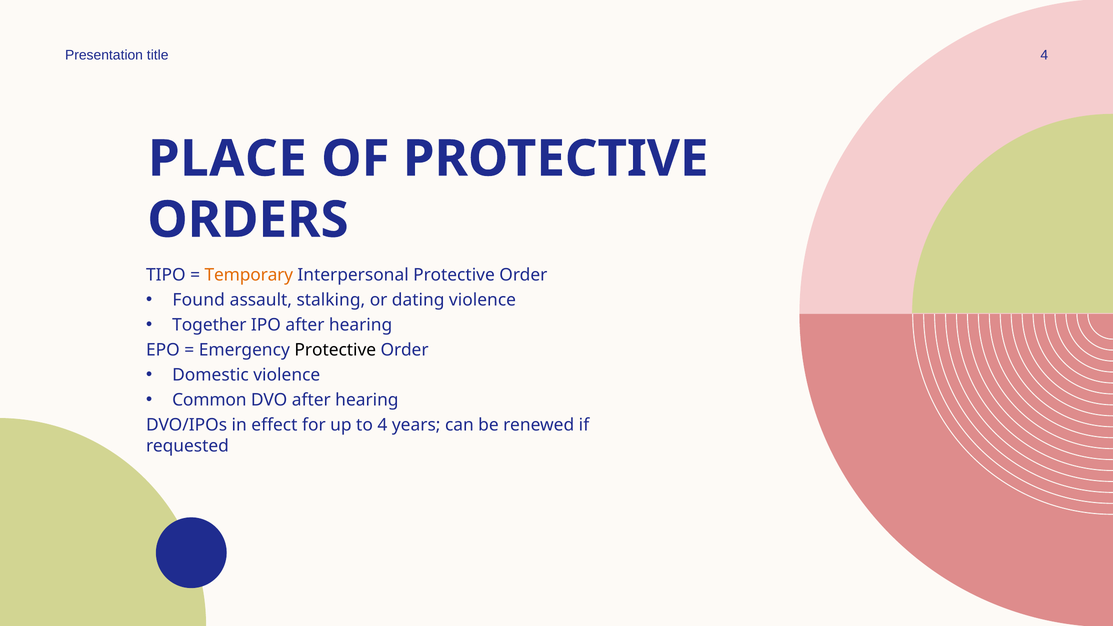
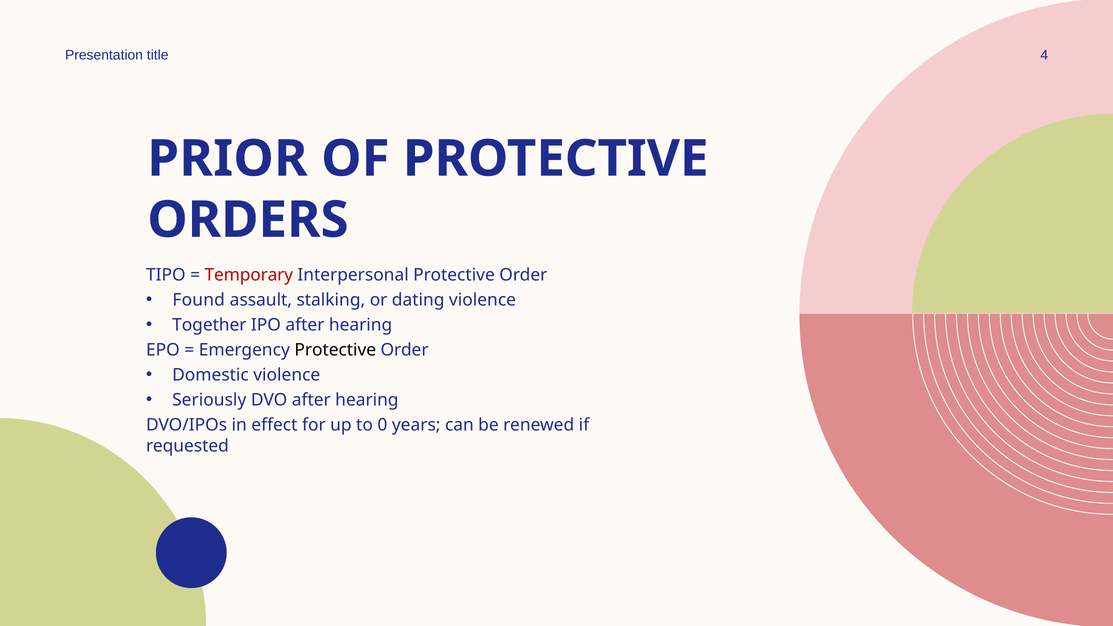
PLACE: PLACE -> PRIOR (227, 159)
Temporary colour: orange -> red (249, 275)
Common: Common -> Seriously (209, 400)
to 4: 4 -> 0 (382, 425)
